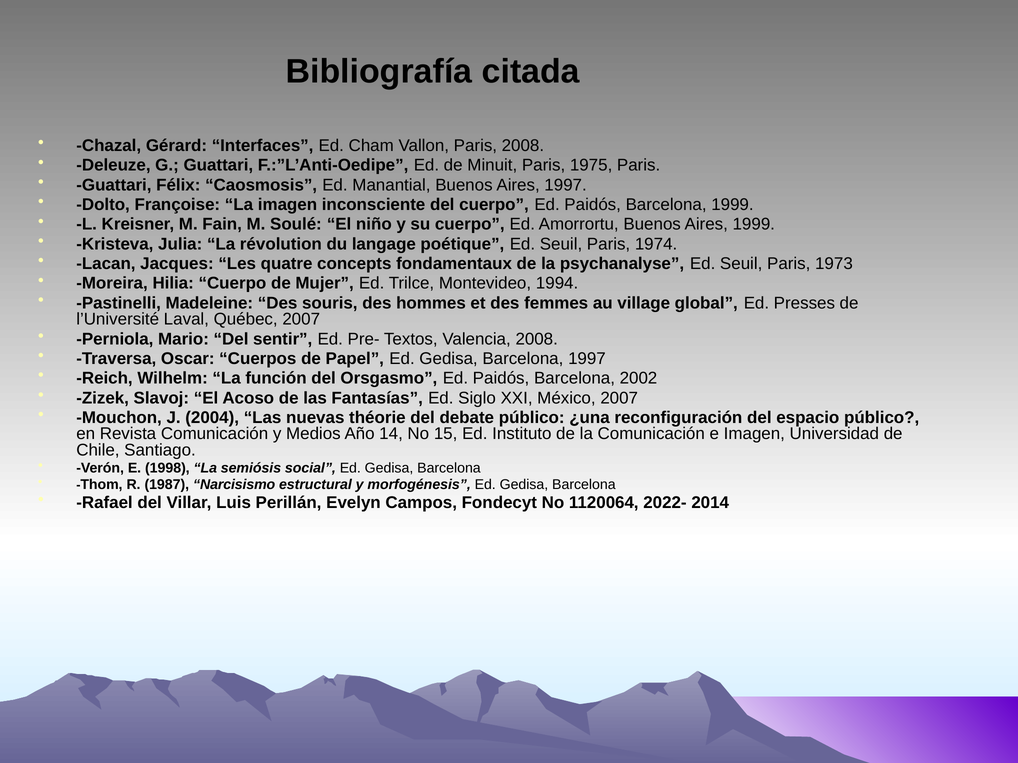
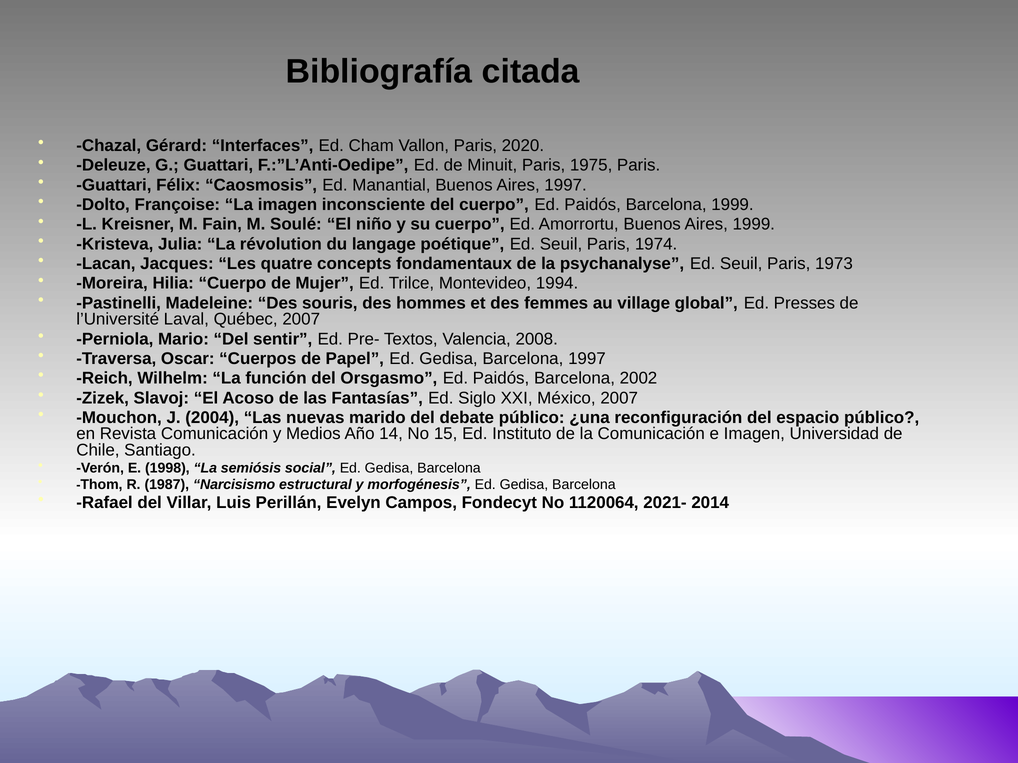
Paris 2008: 2008 -> 2020 (523, 146)
théorie: théorie -> marido (377, 418)
2022-: 2022- -> 2021- (665, 503)
